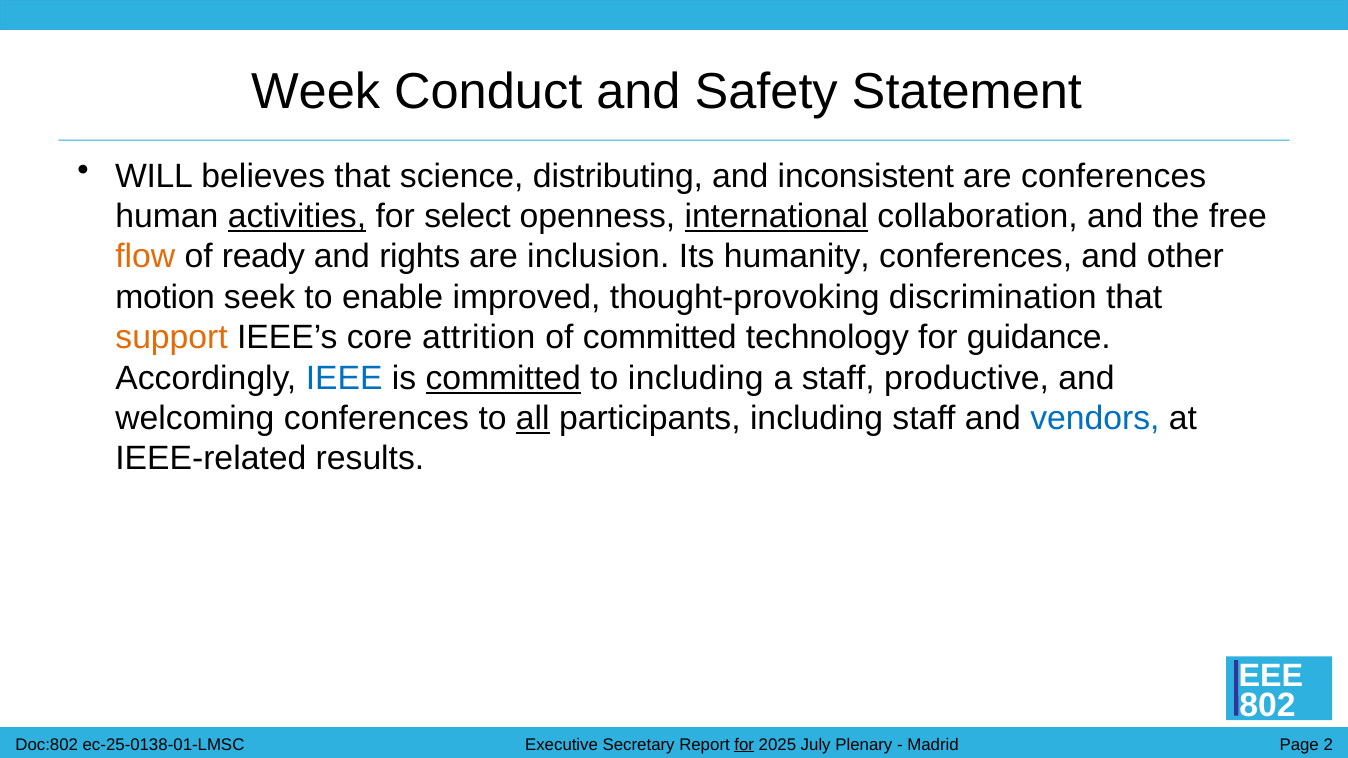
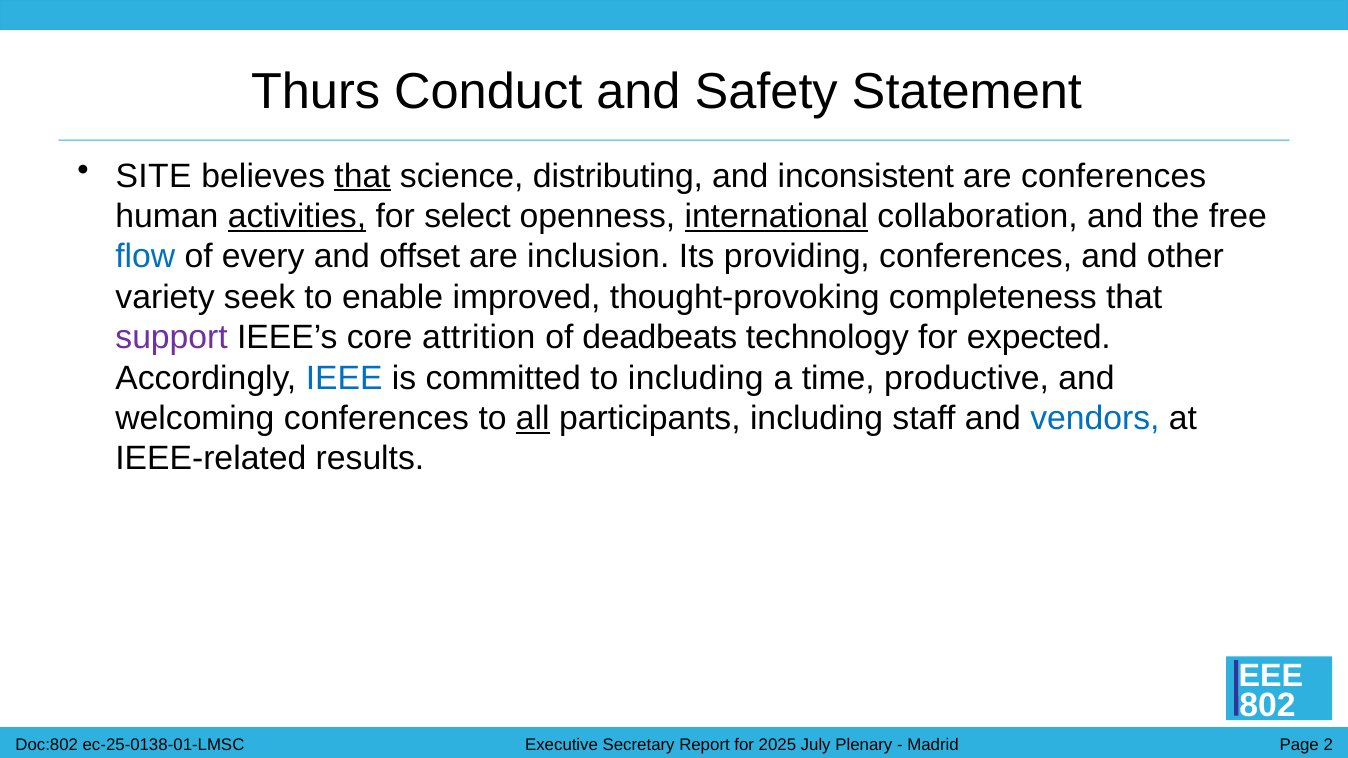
Week: Week -> Thurs (316, 92)
WILL: WILL -> SITE (154, 176)
that underline: none -> present (363, 176)
flow colour: orange -> blue (145, 257)
ready: ready -> every (263, 257)
rights: rights -> offset (420, 257)
humanity: humanity -> providing (797, 257)
motion: motion -> variety (165, 297)
discrimination: discrimination -> completeness (993, 297)
support colour: orange -> purple (172, 338)
of committed: committed -> deadbeats (660, 338)
guidance: guidance -> expected (1039, 338)
committed underline: present -> none (503, 378)
a staff: staff -> time (838, 378)
for underline: present -> none (744, 745)
